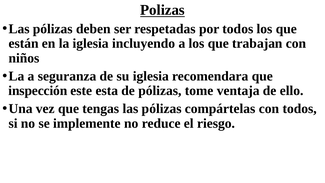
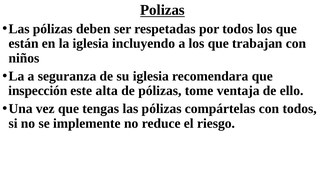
esta: esta -> alta (107, 91)
